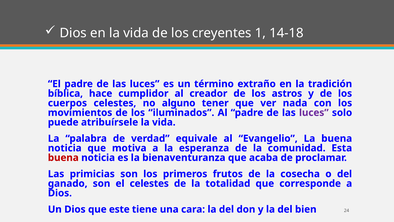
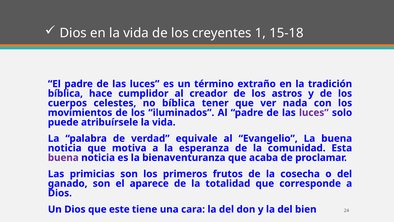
14-18: 14-18 -> 15-18 (286, 33)
no alguno: alguno -> bíblica (179, 103)
buena colour: red -> purple (63, 157)
el celestes: celestes -> aparece (149, 183)
